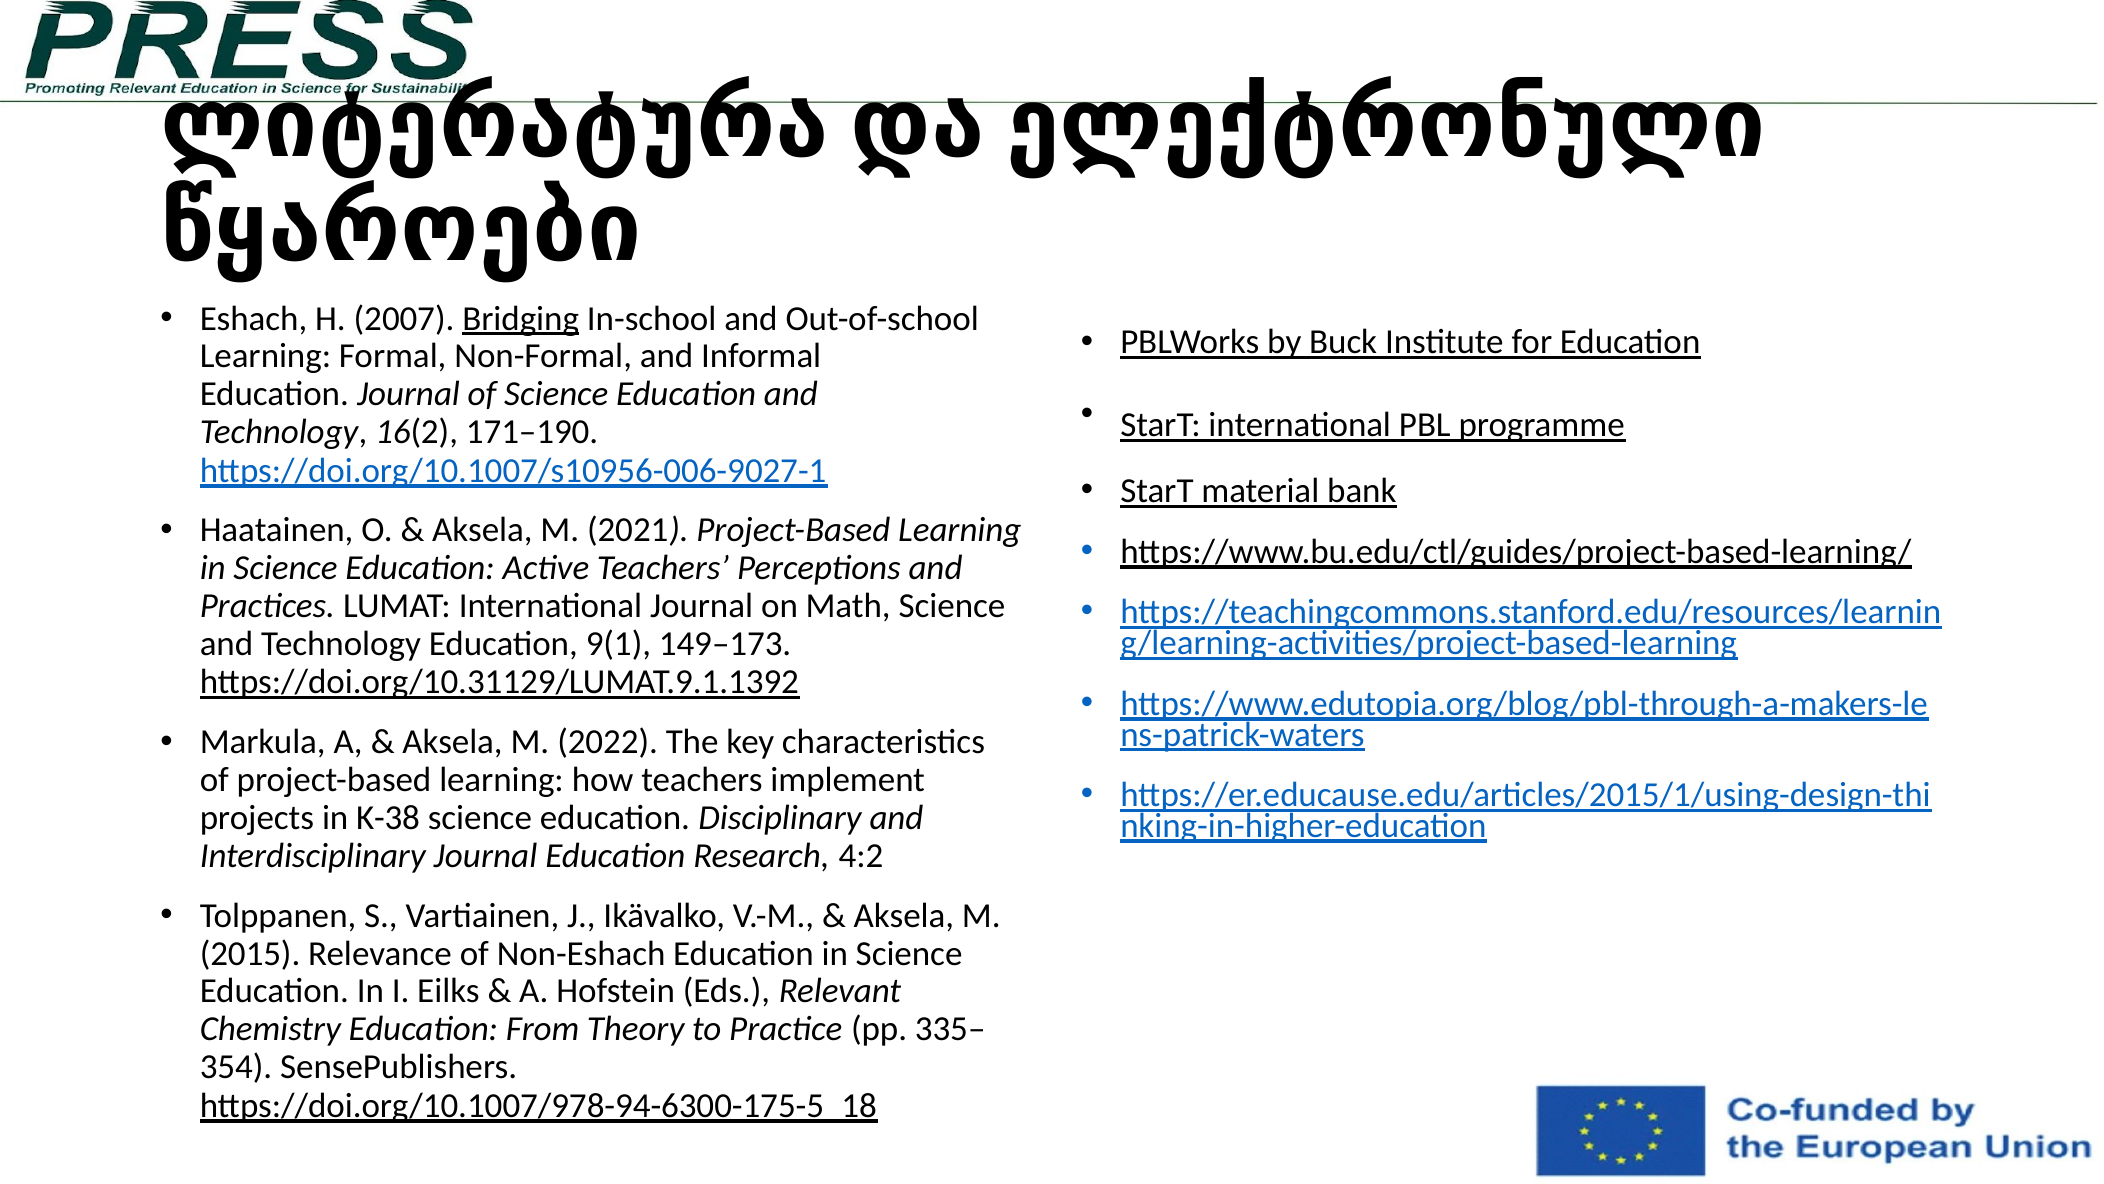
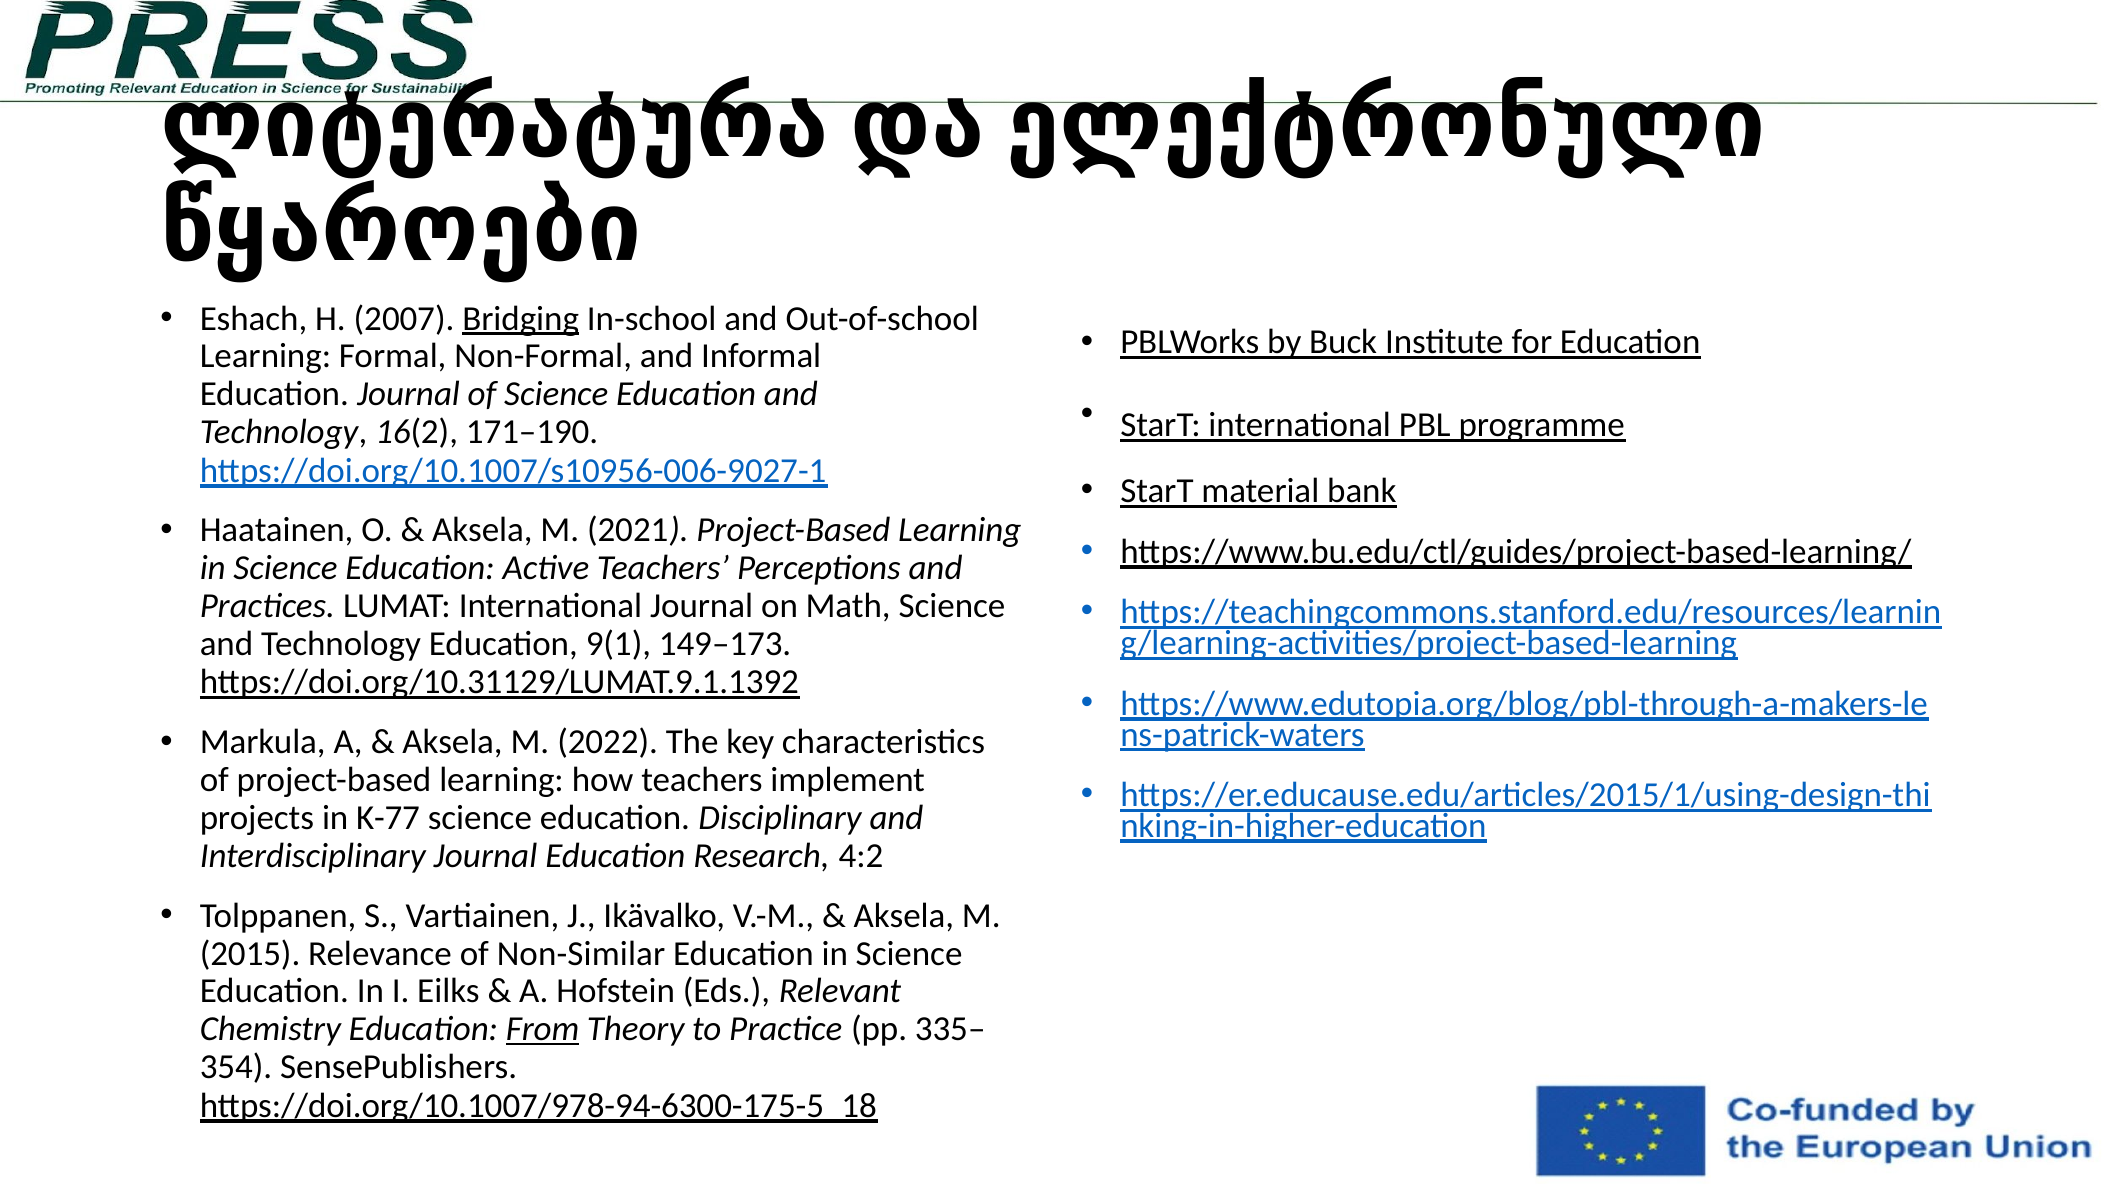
K-38: K-38 -> K-77 (388, 818)
Non-Eshach: Non-Eshach -> Non-Similar (581, 953)
From underline: none -> present (543, 1029)
